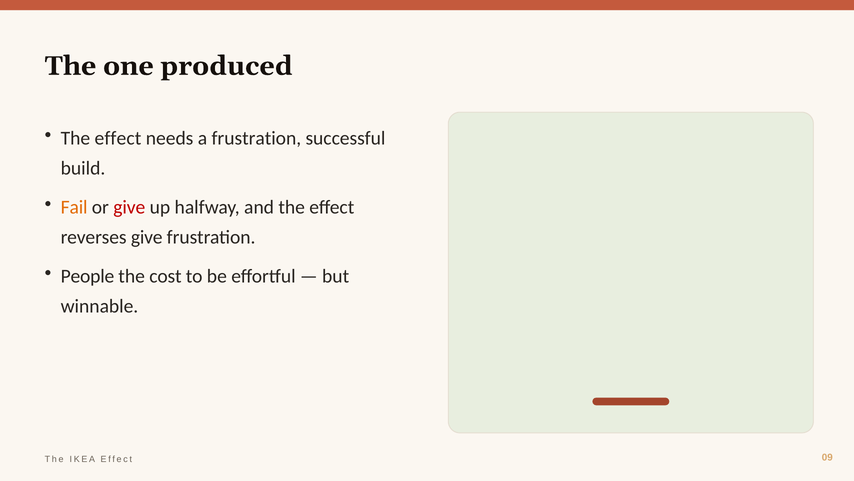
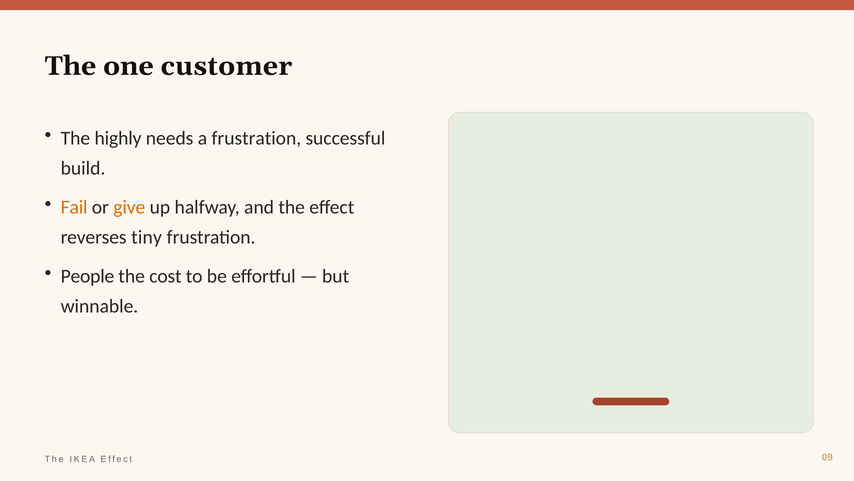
produced: produced -> customer (226, 66)
effect: effect -> highly (118, 138)
give colour: red -> orange (129, 207)
reverses give: give -> tiny (147, 237)
